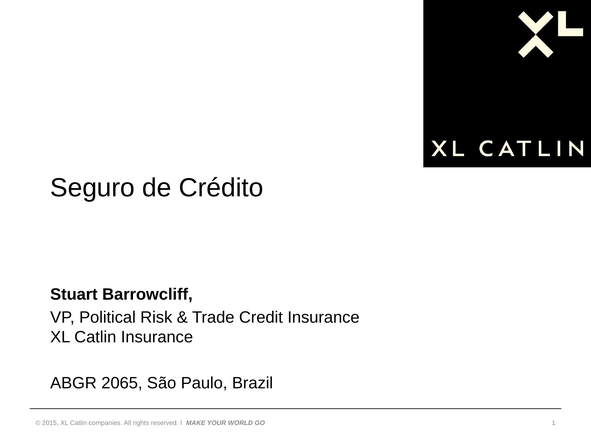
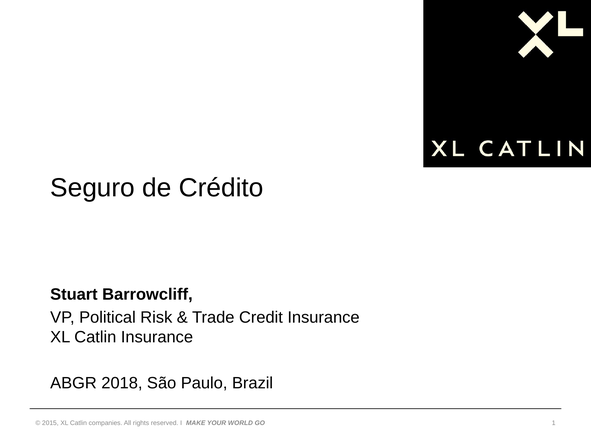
2065: 2065 -> 2018 (122, 383)
